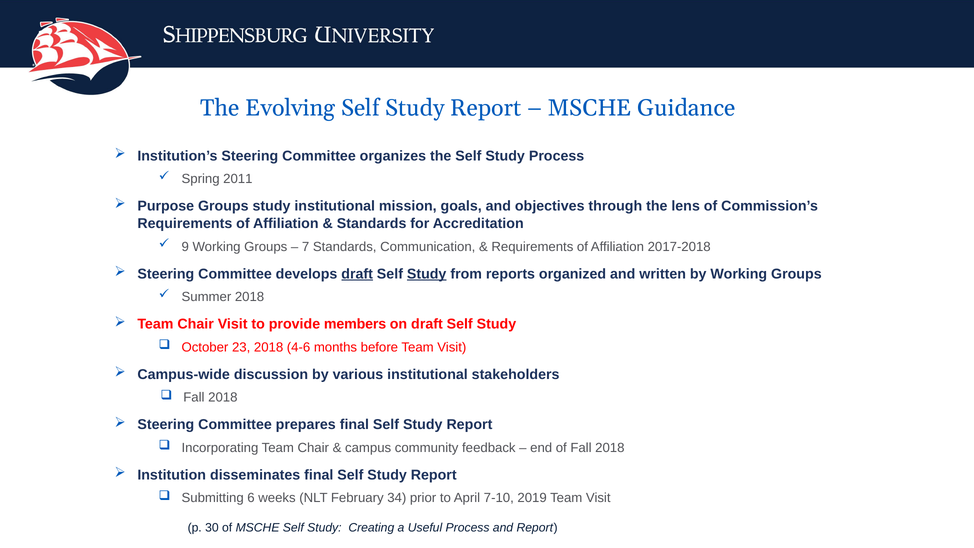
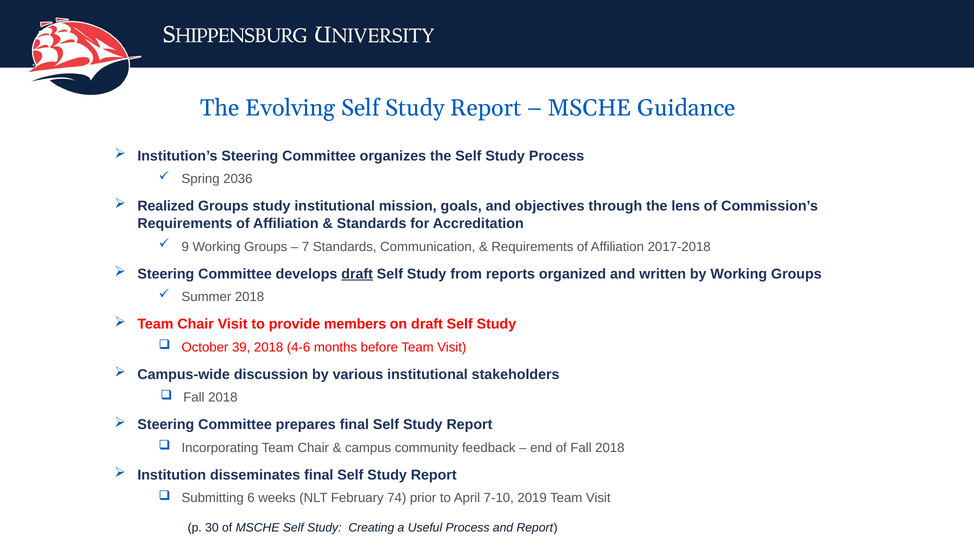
2011: 2011 -> 2036 (238, 179)
Purpose: Purpose -> Realized (166, 206)
Study underline: present -> none (427, 274)
23: 23 -> 39 (241, 347)
34: 34 -> 74 (397, 498)
